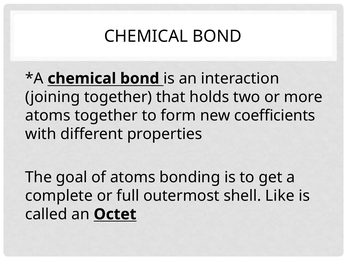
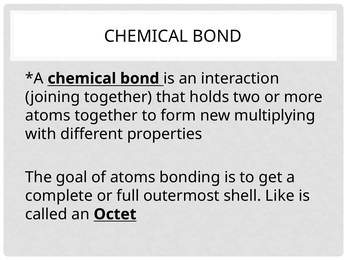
coefficients: coefficients -> multiplying (275, 116)
